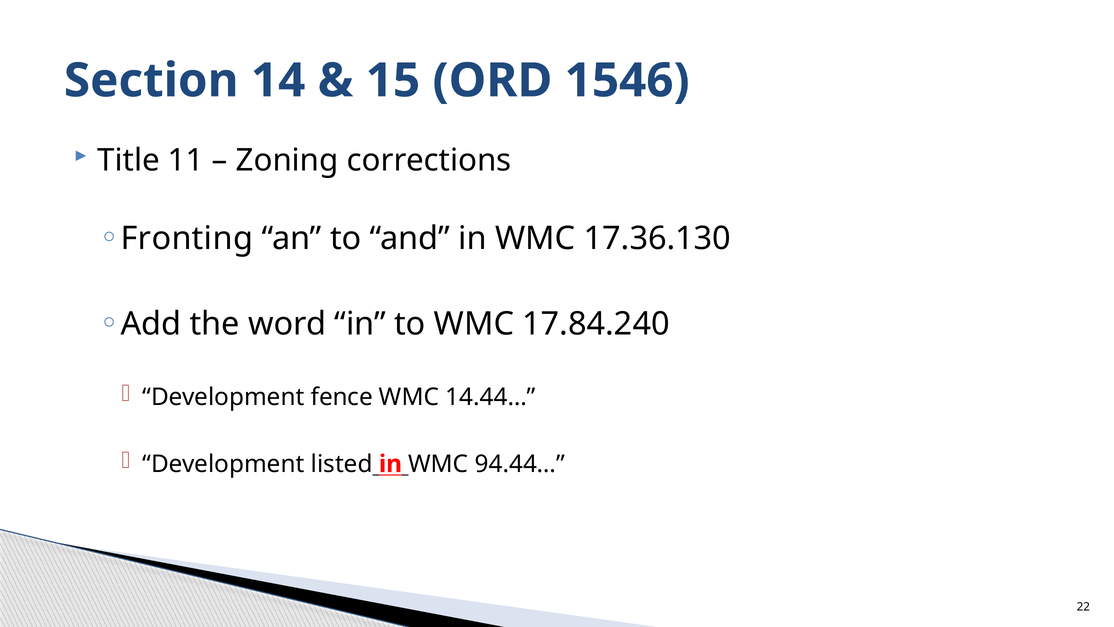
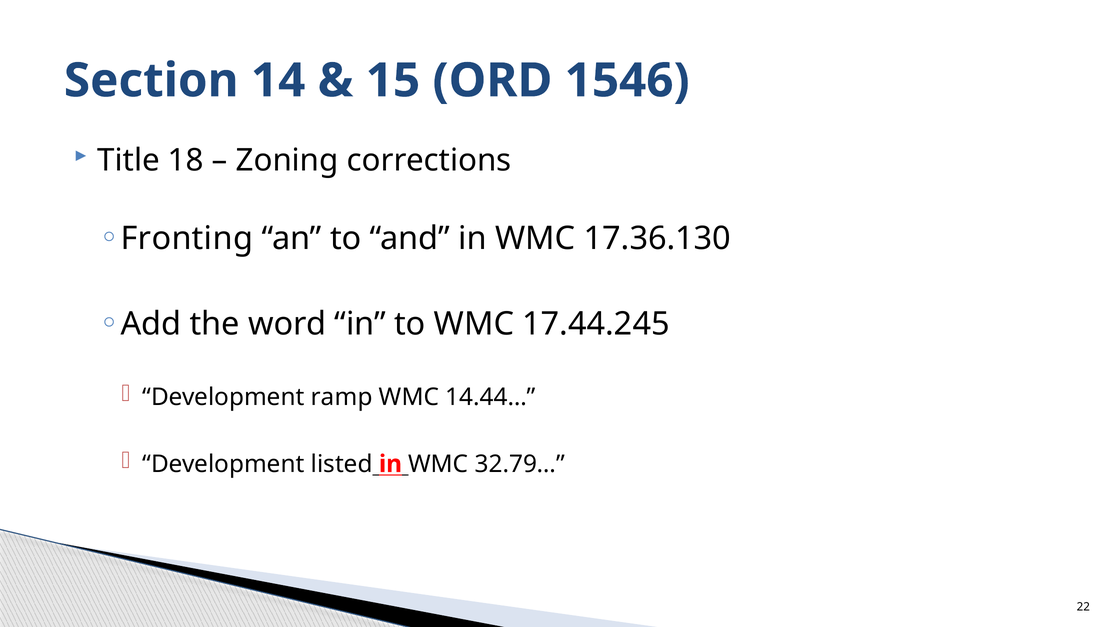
11: 11 -> 18 (186, 160)
17.84.240: 17.84.240 -> 17.44.245 (596, 324)
fence: fence -> ramp (342, 397)
94.44…: 94.44… -> 32.79… (520, 464)
